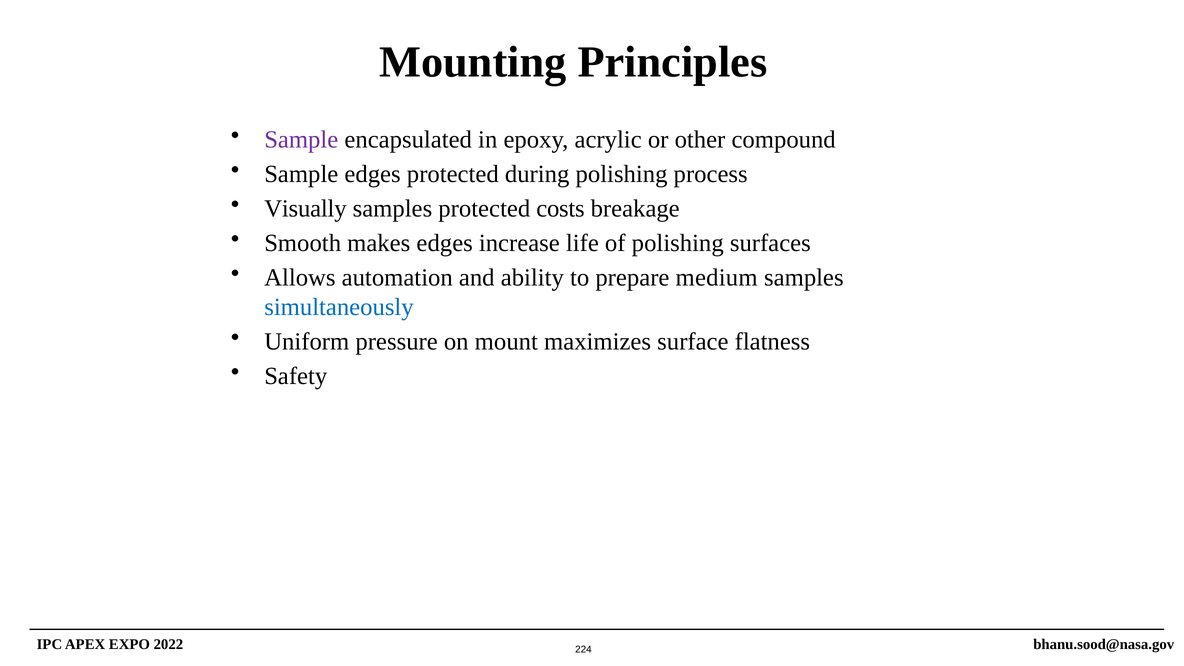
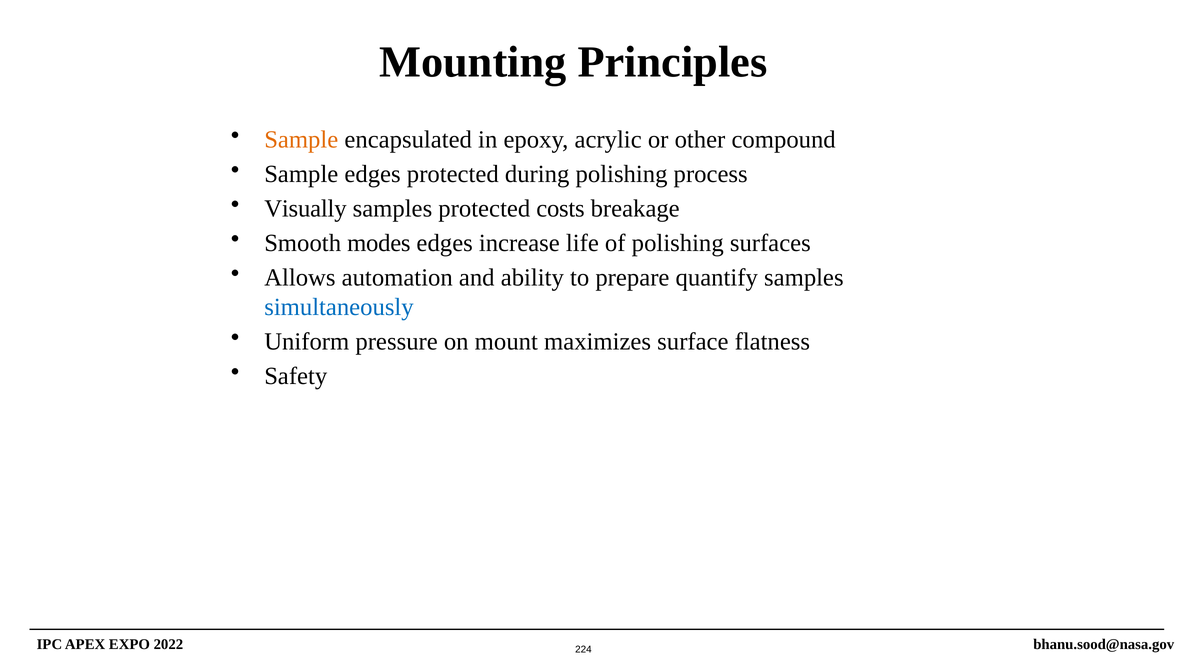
Sample colour: purple -> orange (301, 139)
makes: makes -> modes (379, 243)
medium: medium -> quantify (717, 278)
